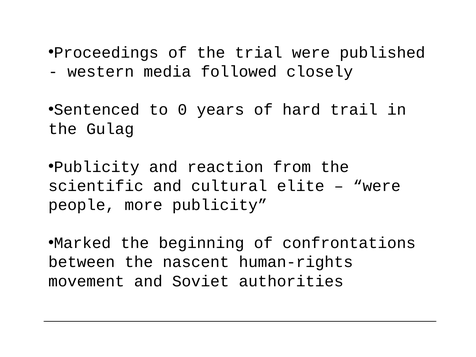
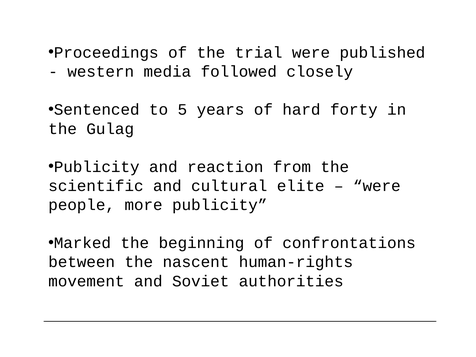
0: 0 -> 5 (182, 110)
trail: trail -> forty (354, 110)
